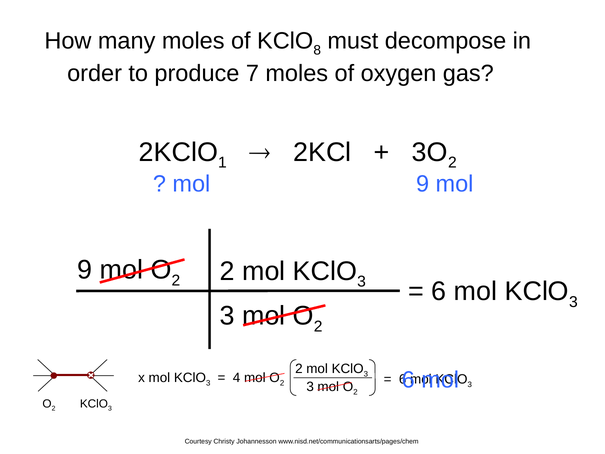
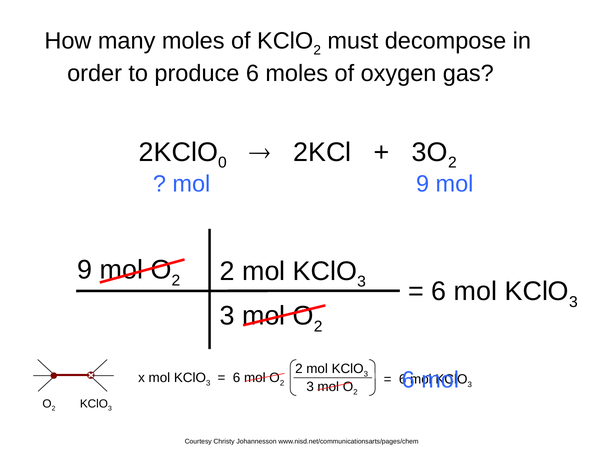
8: 8 -> 2 (317, 50)
produce 7: 7 -> 6 (252, 73)
1: 1 -> 0 (222, 163)
4: 4 -> 6 (237, 378)
